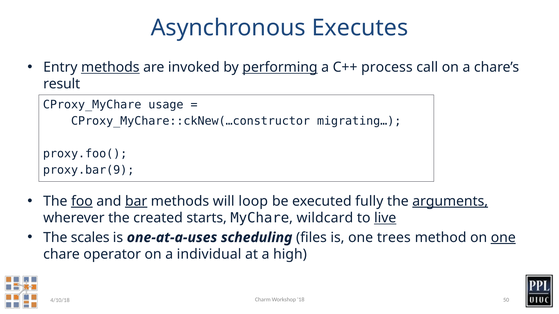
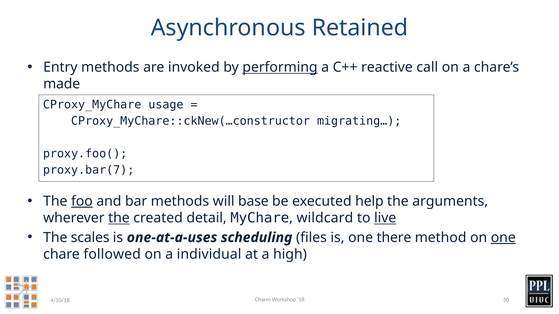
Executes: Executes -> Retained (360, 28)
methods underline: present -> none (110, 67)
process: process -> reactive (387, 67)
result: result -> made (62, 84)
proxy.bar(9: proxy.bar(9 -> proxy.bar(7 (89, 170)
bar underline: present -> none (136, 201)
loop: loop -> base (253, 201)
fully: fully -> help (369, 201)
arguments underline: present -> none (450, 201)
the underline: none -> present (119, 218)
starts: starts -> detail (207, 218)
trees: trees -> there (394, 238)
operator: operator -> followed (112, 255)
